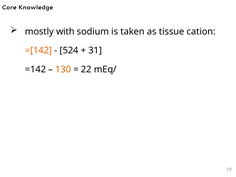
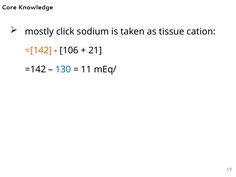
with: with -> click (65, 31)
524: 524 -> 106 (69, 50)
31: 31 -> 21 (95, 50)
130 colour: orange -> blue (63, 69)
22: 22 -> 11 (86, 69)
